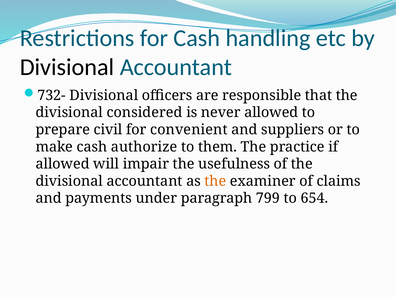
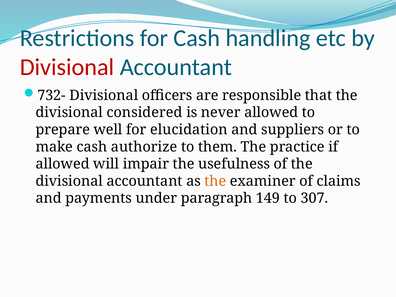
Divisional colour: black -> red (67, 67)
civil: civil -> well (108, 130)
convenient: convenient -> elucidation (189, 130)
799: 799 -> 149 (268, 198)
654: 654 -> 307 (314, 198)
